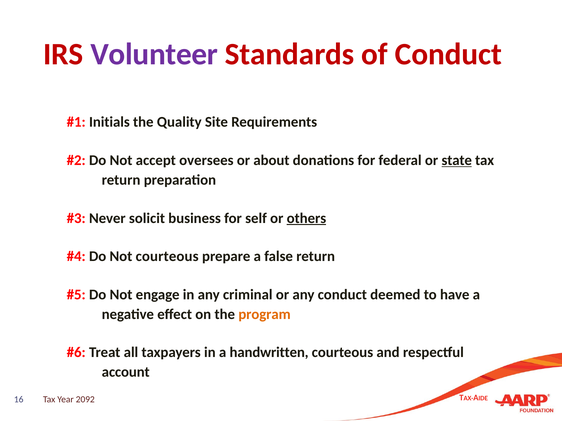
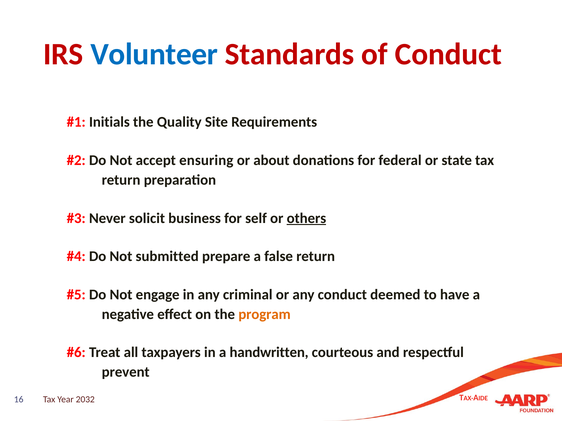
Volunteer colour: purple -> blue (154, 54)
oversees: oversees -> ensuring (206, 161)
state underline: present -> none (457, 161)
Not courteous: courteous -> submitted (167, 257)
account: account -> prevent (126, 372)
2092: 2092 -> 2032 (85, 400)
